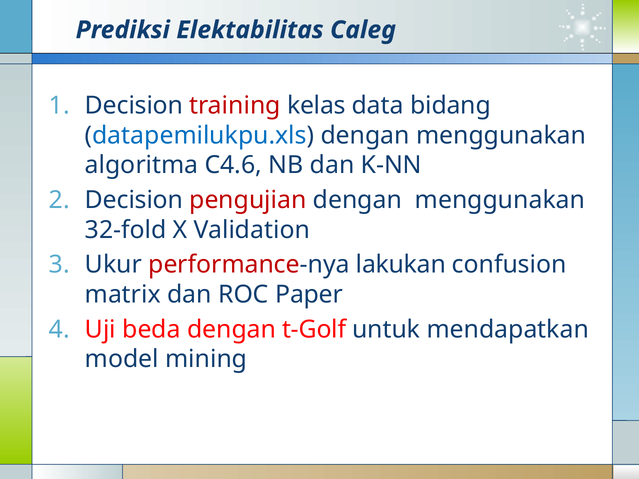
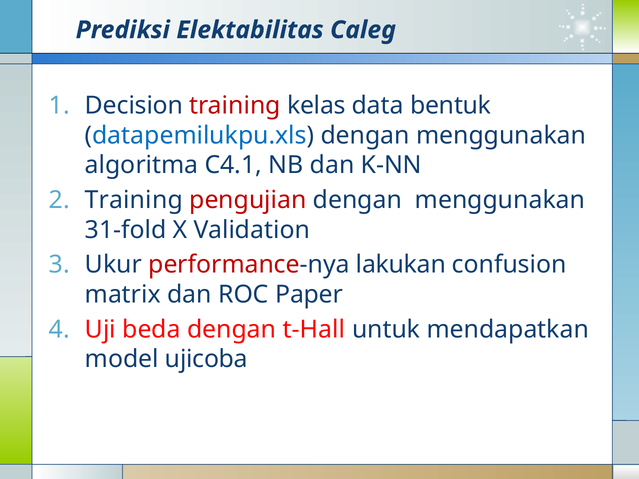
bidang: bidang -> bentuk (451, 106)
C4.6: C4.6 -> C4.1 (233, 165)
Decision: Decision -> Training (134, 200)
32-fold: 32-fold -> 31-fold (126, 230)
t-Golf: t-Golf -> t-Hall (314, 330)
mining: mining -> ujicoba (206, 359)
